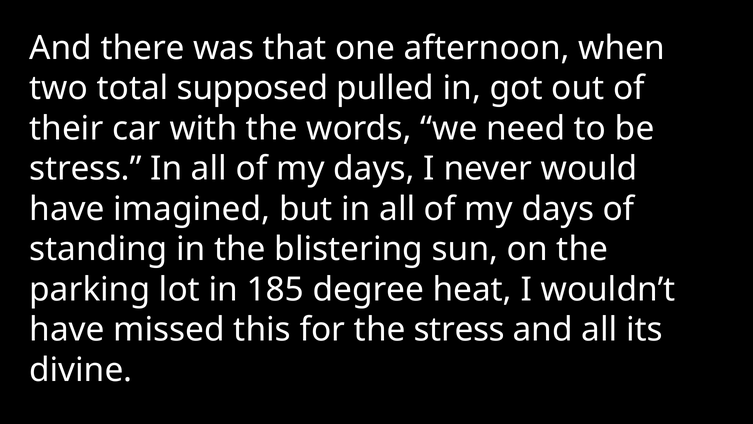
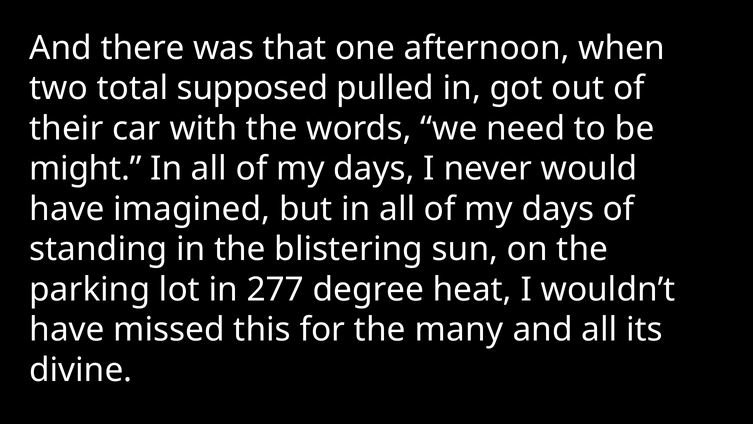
stress: stress -> might (86, 169)
185: 185 -> 277 (275, 289)
the stress: stress -> many (459, 329)
